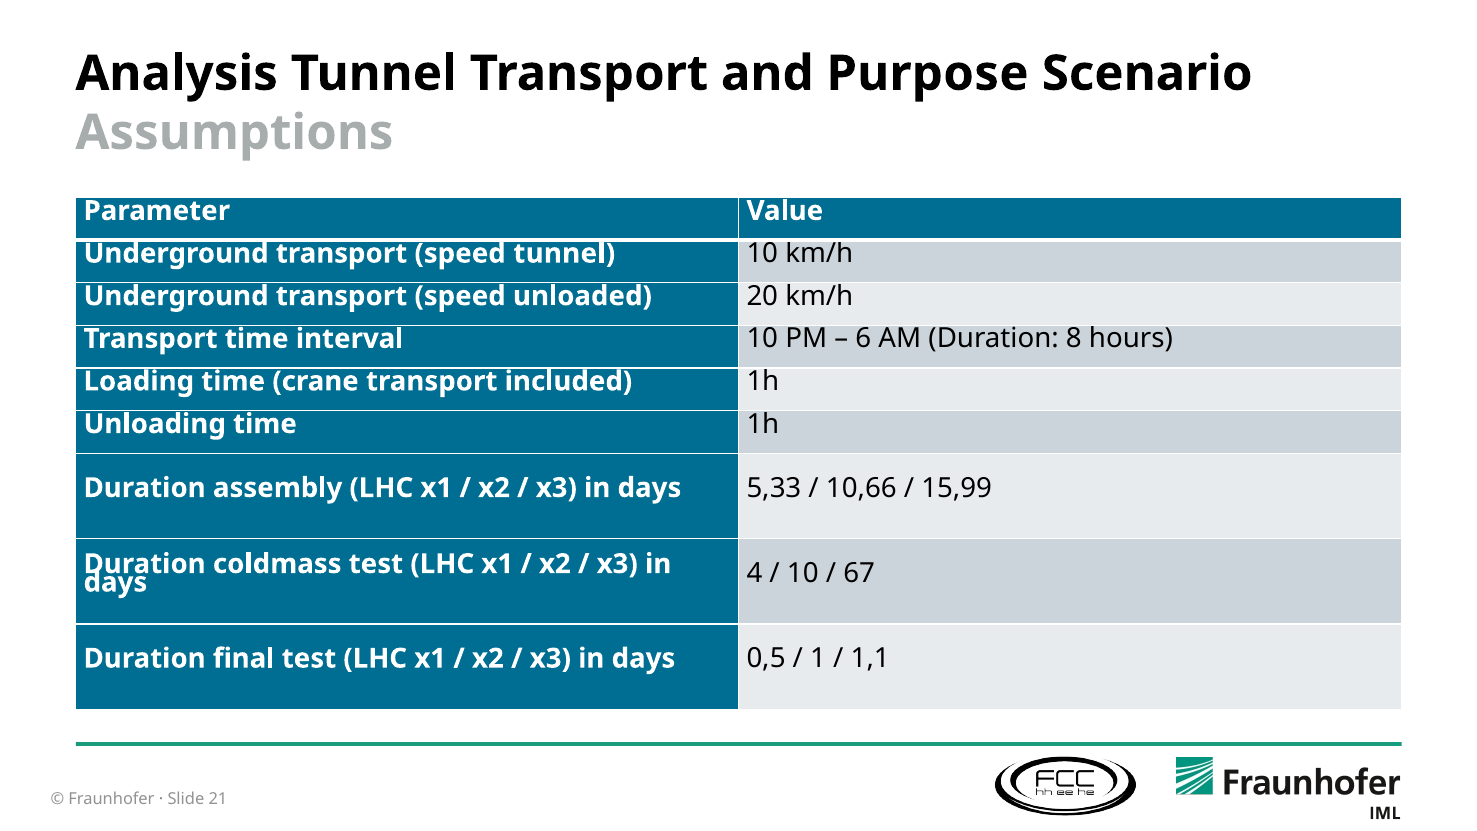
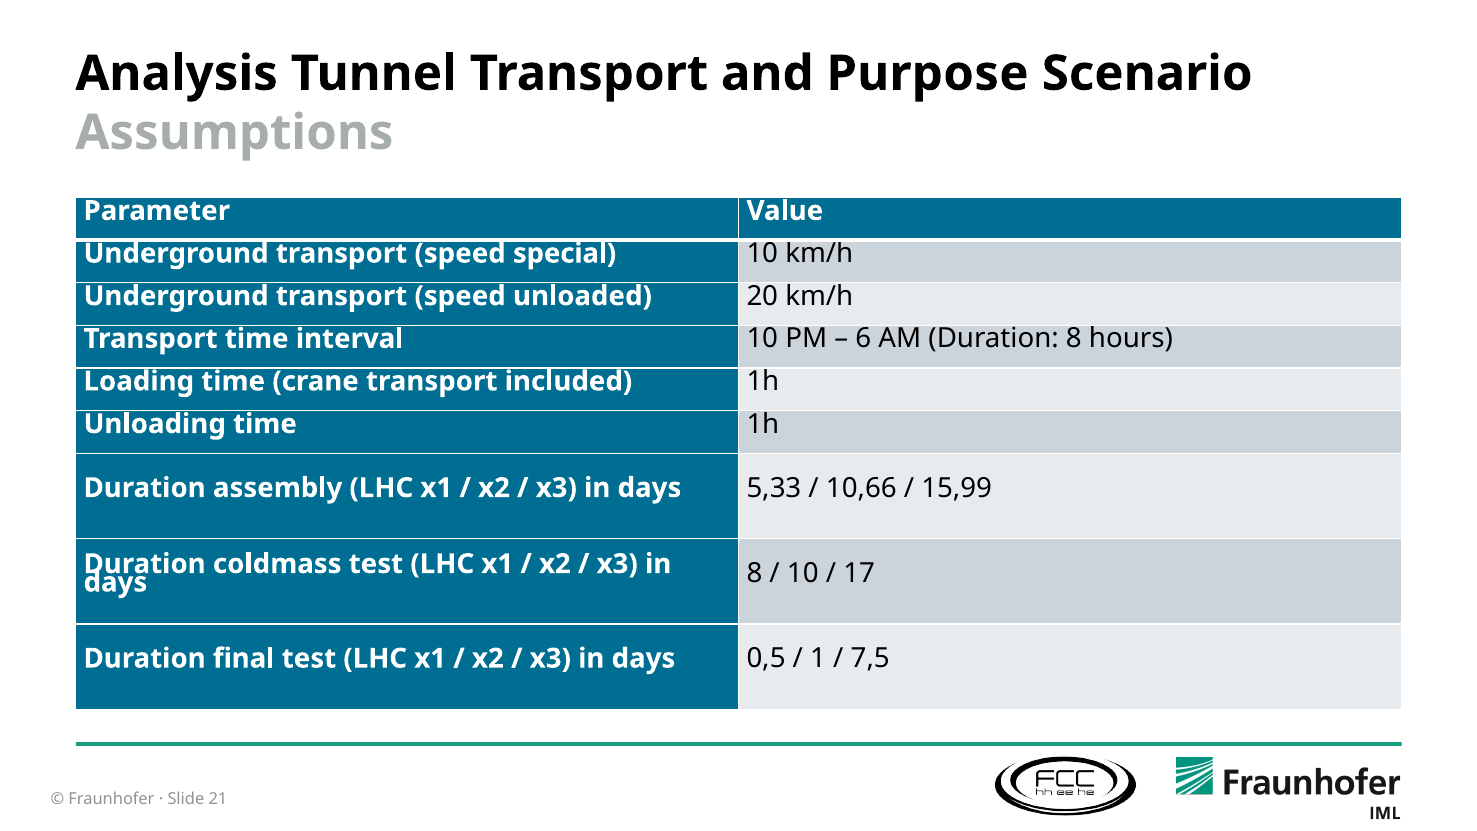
speed tunnel: tunnel -> special (565, 253)
days 4: 4 -> 8 (754, 573)
67: 67 -> 17 (859, 573)
1,1: 1,1 -> 7,5 (870, 658)
